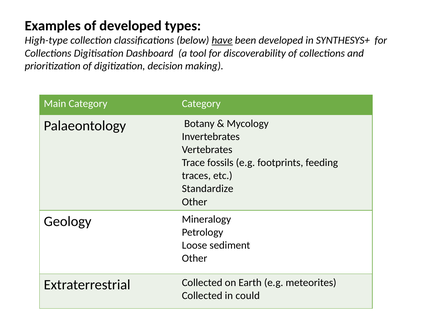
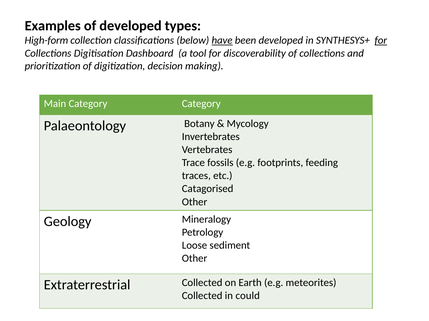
High-type: High-type -> High-form (46, 40)
for underline: none -> present (381, 40)
Standardize: Standardize -> Catagorised (208, 189)
